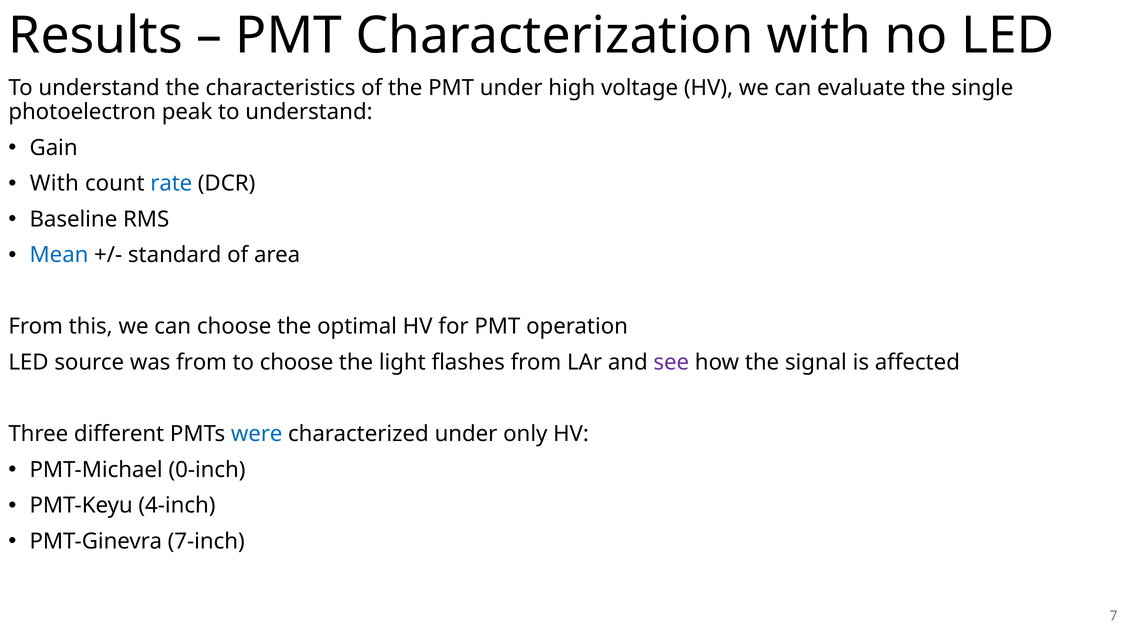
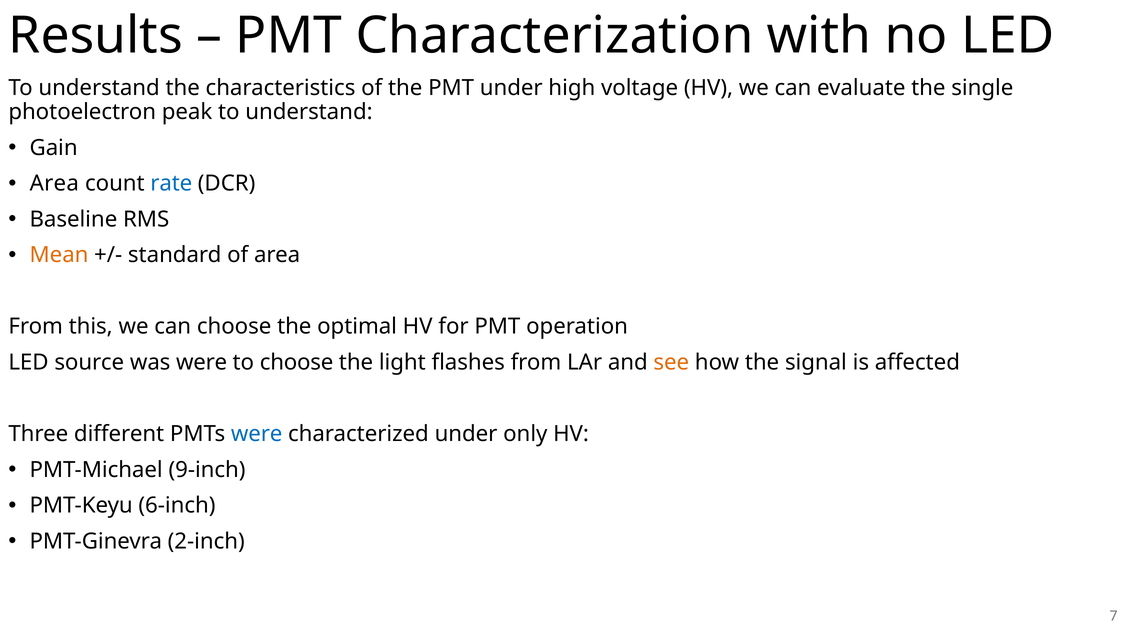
With: With -> Area (54, 184)
Mean colour: blue -> orange (59, 255)
was from: from -> were (202, 363)
see colour: purple -> orange (671, 363)
0-inch: 0-inch -> 9-inch (207, 470)
4-inch: 4-inch -> 6-inch (177, 506)
7-inch: 7-inch -> 2-inch (206, 542)
